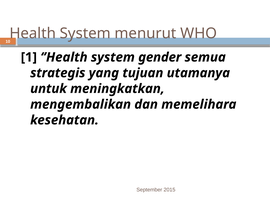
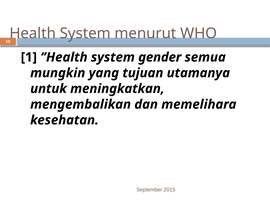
strategis: strategis -> mungkin (58, 73)
